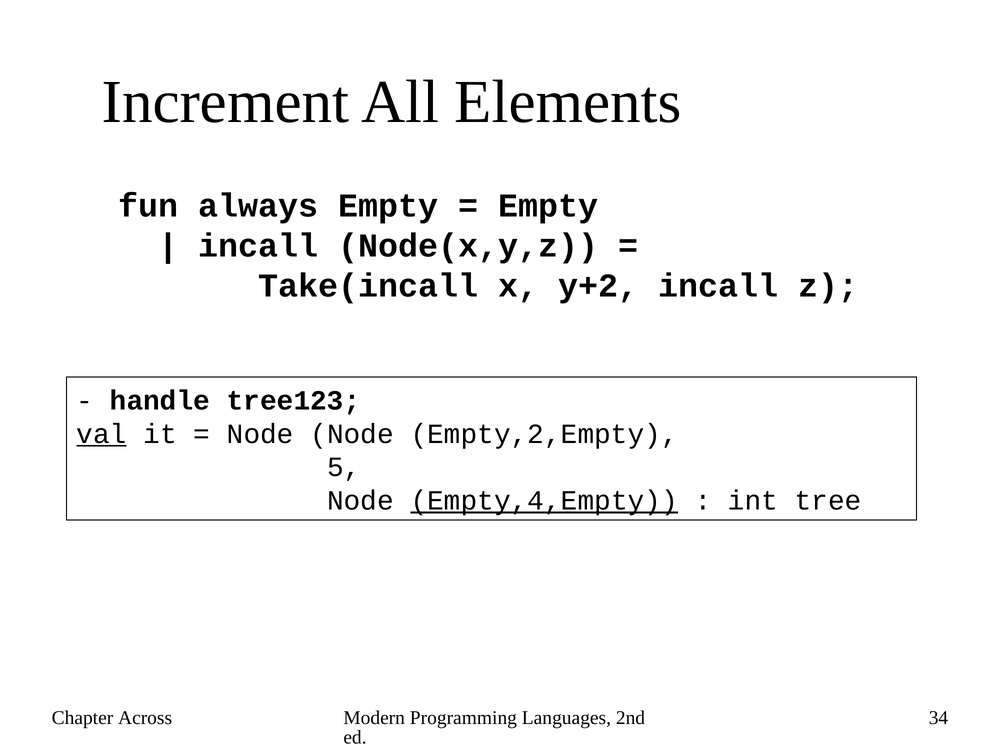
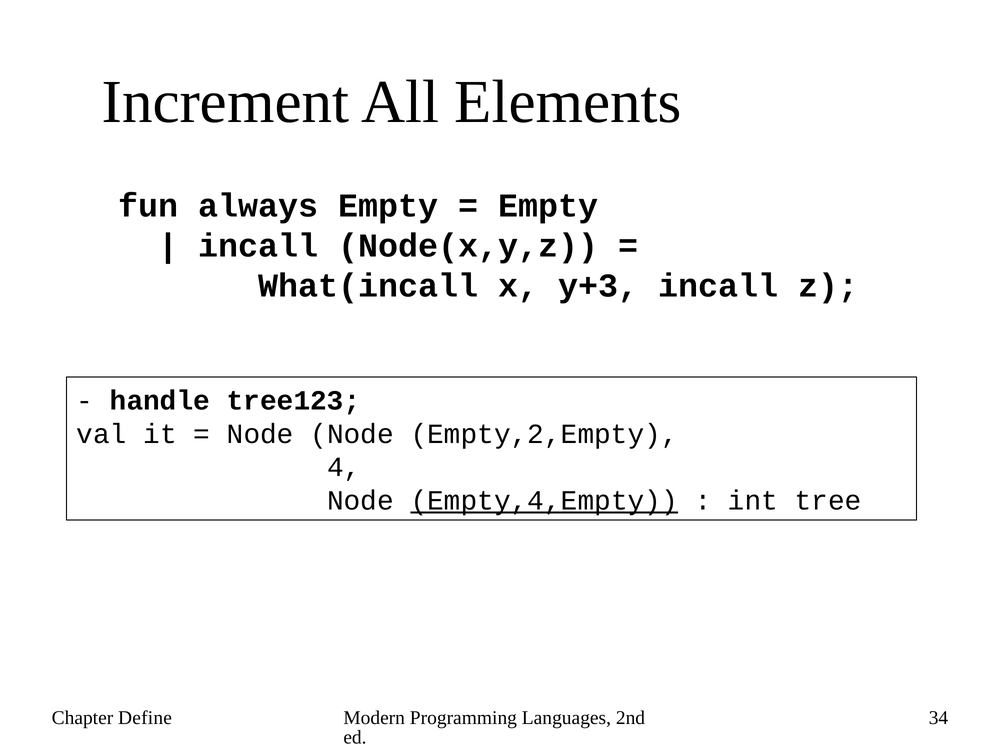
Take(incall: Take(incall -> What(incall (368, 286)
y+2: y+2 -> y+3 (598, 286)
val underline: present -> none (101, 434)
5: 5 -> 4 (344, 467)
Across: Across -> Define (145, 718)
